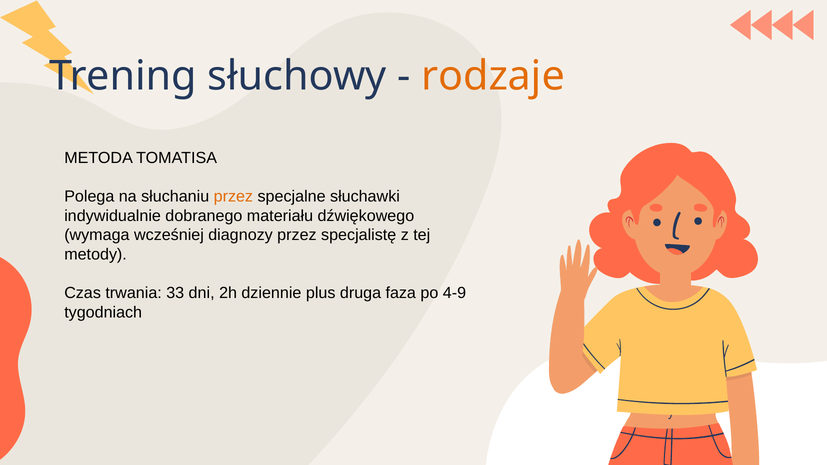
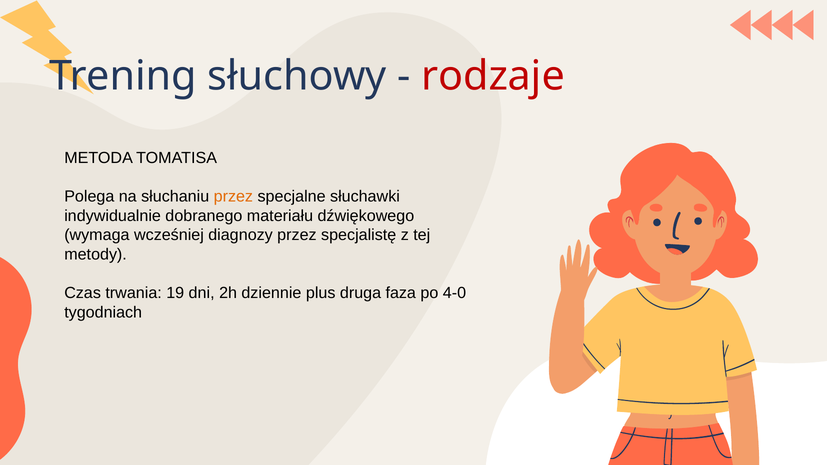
rodzaje colour: orange -> red (493, 76)
33: 33 -> 19 (175, 293)
4-9: 4-9 -> 4-0 (454, 293)
